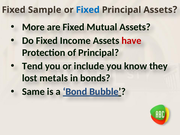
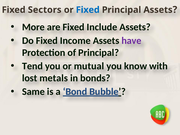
Sample: Sample -> Sectors (45, 10)
Mutual: Mutual -> Include (102, 27)
have colour: red -> purple (131, 41)
include: include -> mutual (89, 66)
they: they -> with (158, 66)
